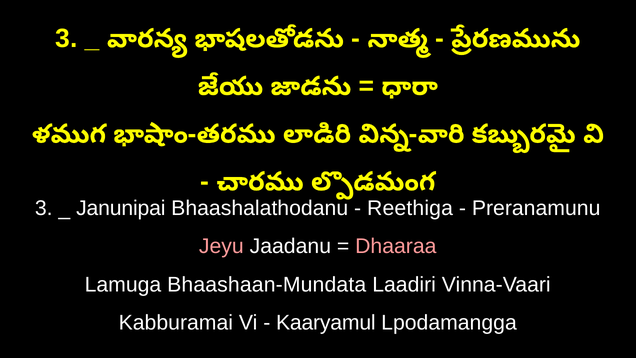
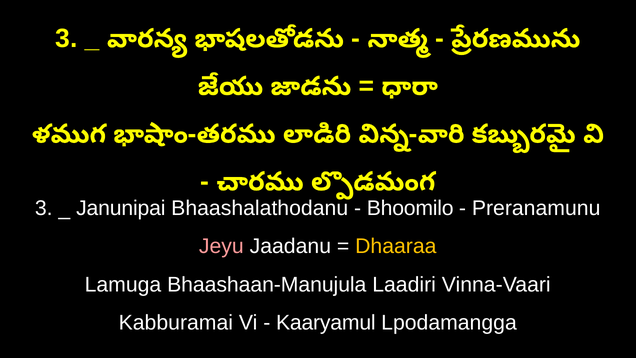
Reethiga: Reethiga -> Bhoomilo (410, 208)
Dhaaraa colour: pink -> yellow (396, 246)
Bhaashaan-Mundata: Bhaashaan-Mundata -> Bhaashaan-Manujula (267, 284)
